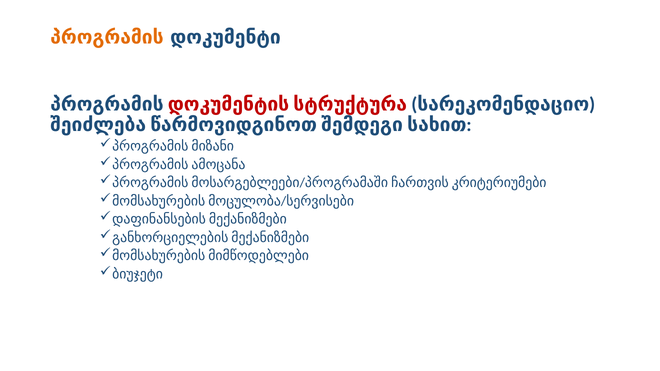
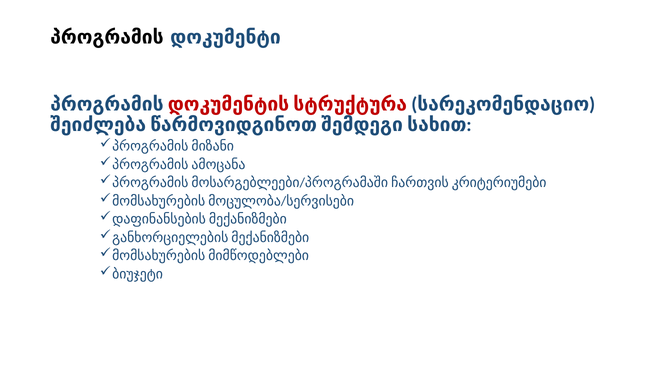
პროგრამის colour: orange -> black (107, 37)
